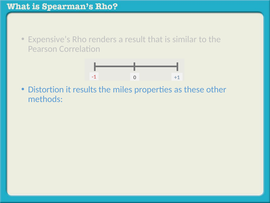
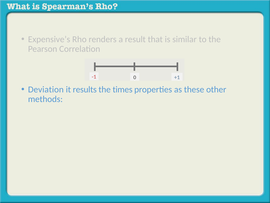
Distortion: Distortion -> Deviation (46, 89)
miles: miles -> times (123, 89)
